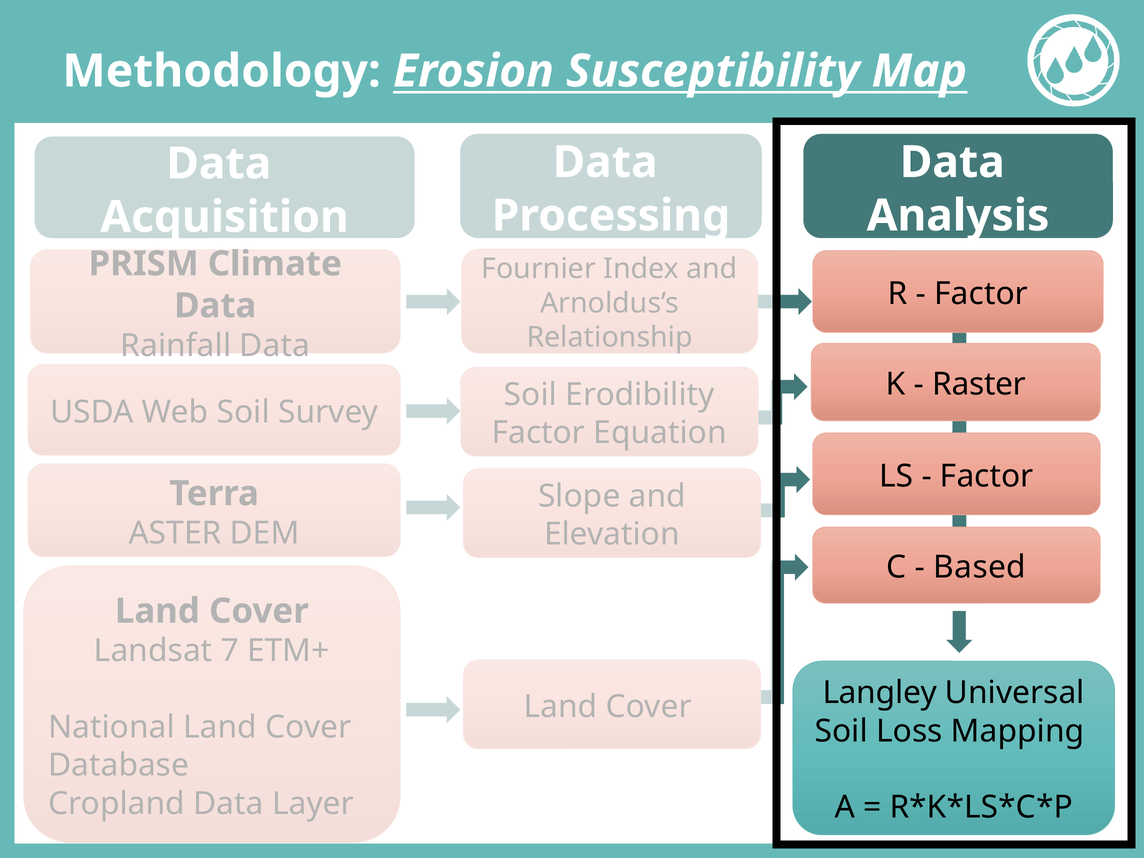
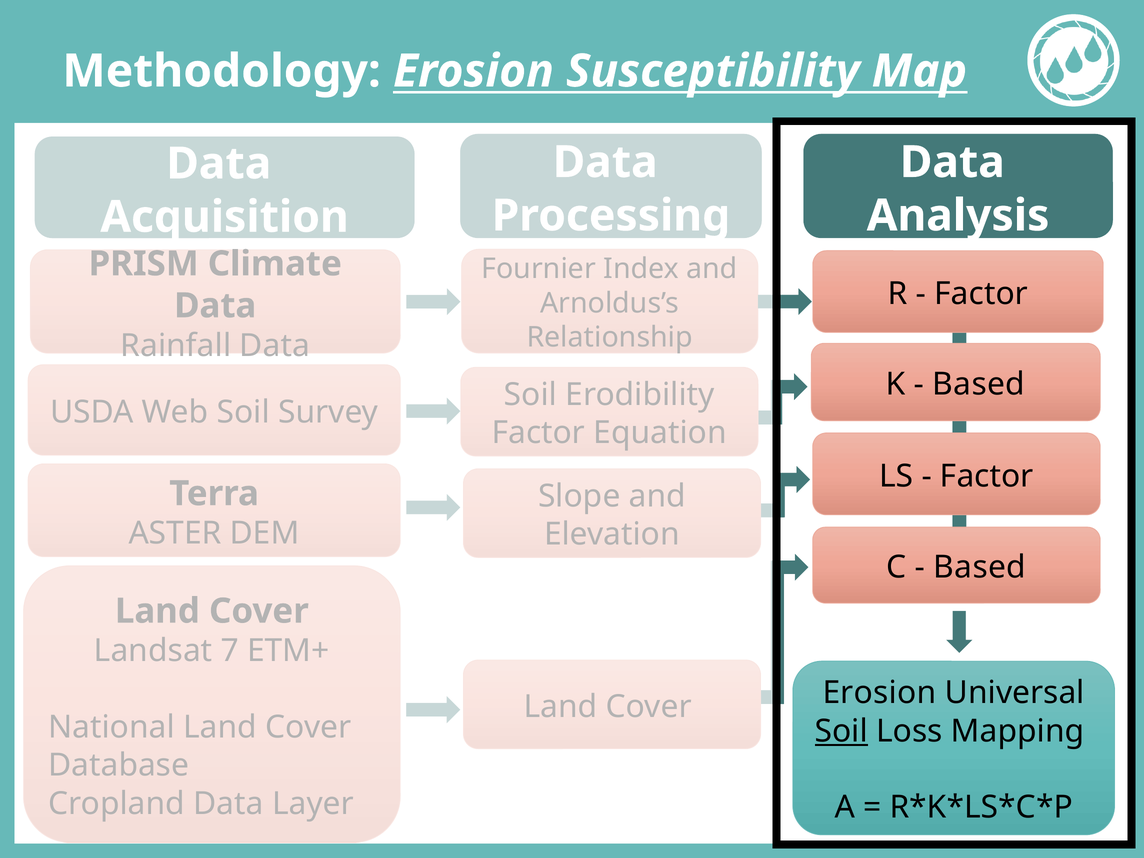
Raster: Raster -> Based (979, 384)
Langley: Langley -> Erosion (879, 693)
Soil underline: none -> present (841, 731)
